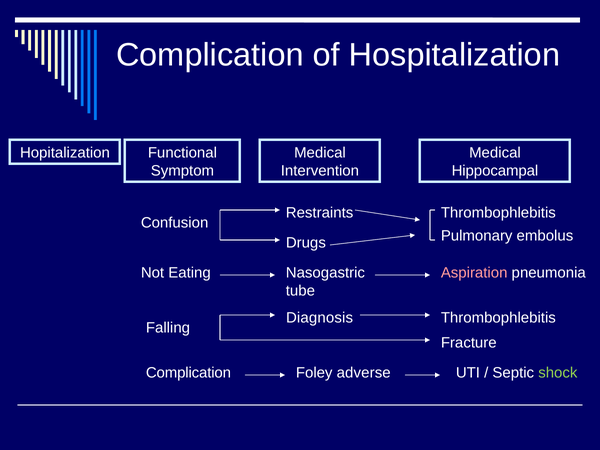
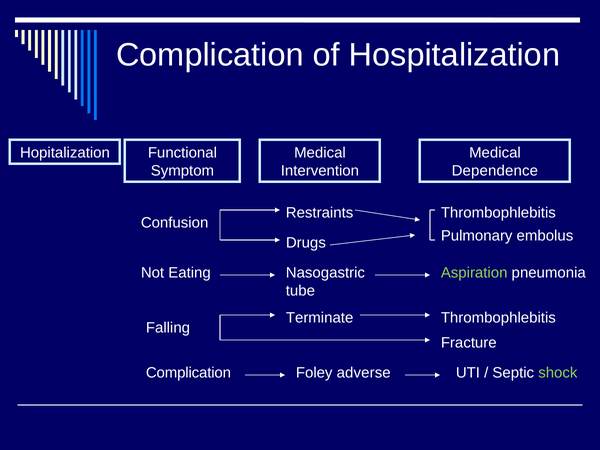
Hippocampal: Hippocampal -> Dependence (495, 171)
Aspiration colour: pink -> light green (474, 273)
Diagnosis: Diagnosis -> Terminate (320, 318)
